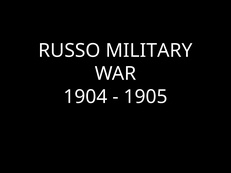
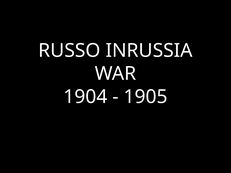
MILITARY: MILITARY -> INRUSSIA (149, 51)
